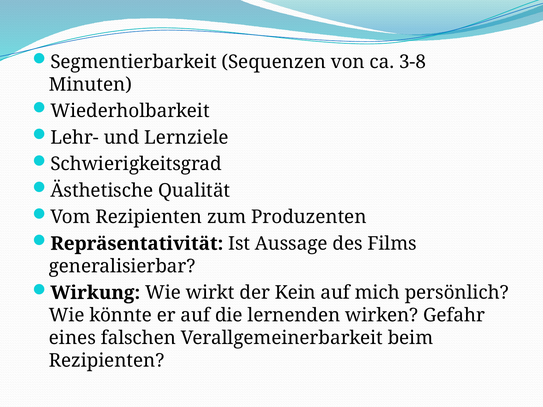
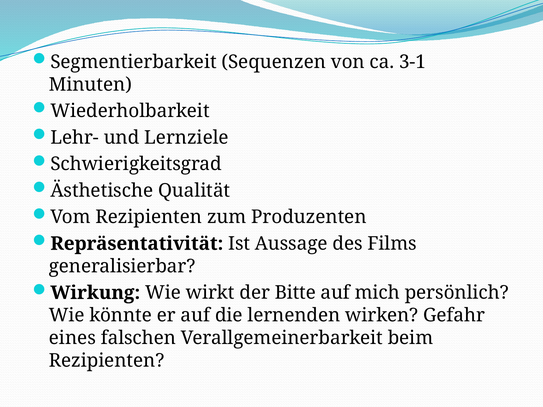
3-8: 3-8 -> 3-1 (412, 62)
Kein: Kein -> Bitte (295, 293)
